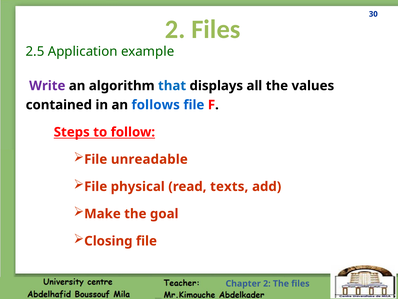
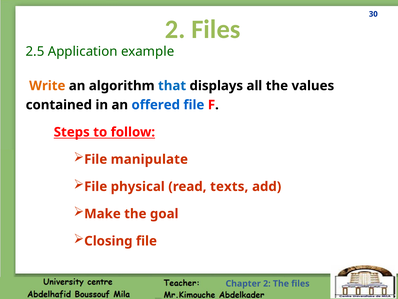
Write colour: purple -> orange (47, 86)
follows: follows -> offered (156, 105)
unreadable: unreadable -> manipulate (149, 159)
